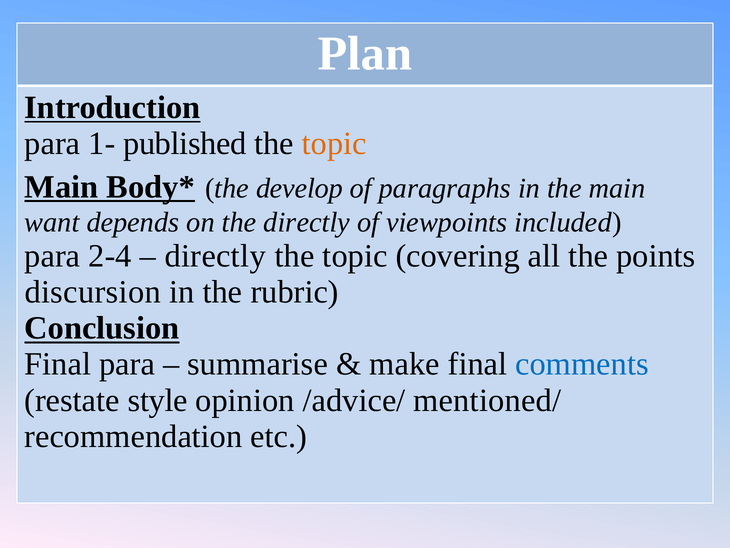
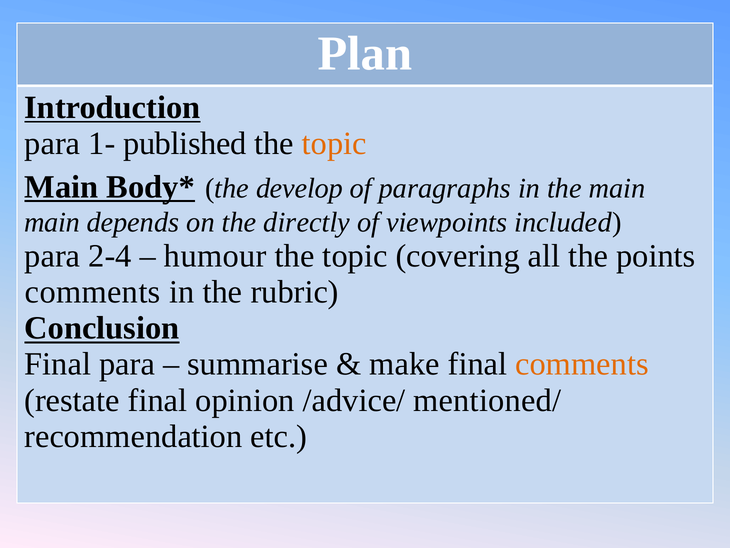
want: want -> main (52, 222)
directly: directly -> humour (215, 256)
discursion: discursion -> comments (93, 292)
comments colour: blue -> orange (582, 364)
restate style: style -> final (158, 400)
